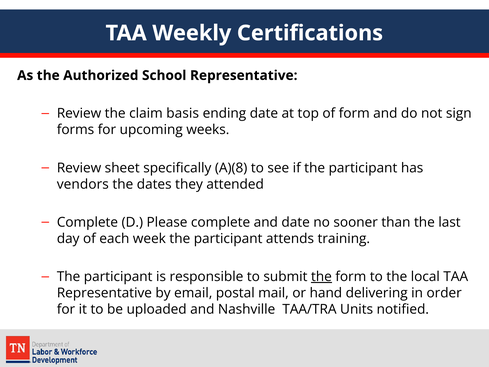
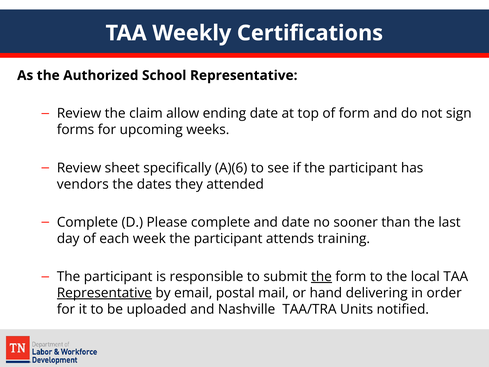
basis: basis -> allow (183, 113)
A)(8: A)(8 -> A)(6 (231, 168)
Representative underline: none -> present (104, 293)
